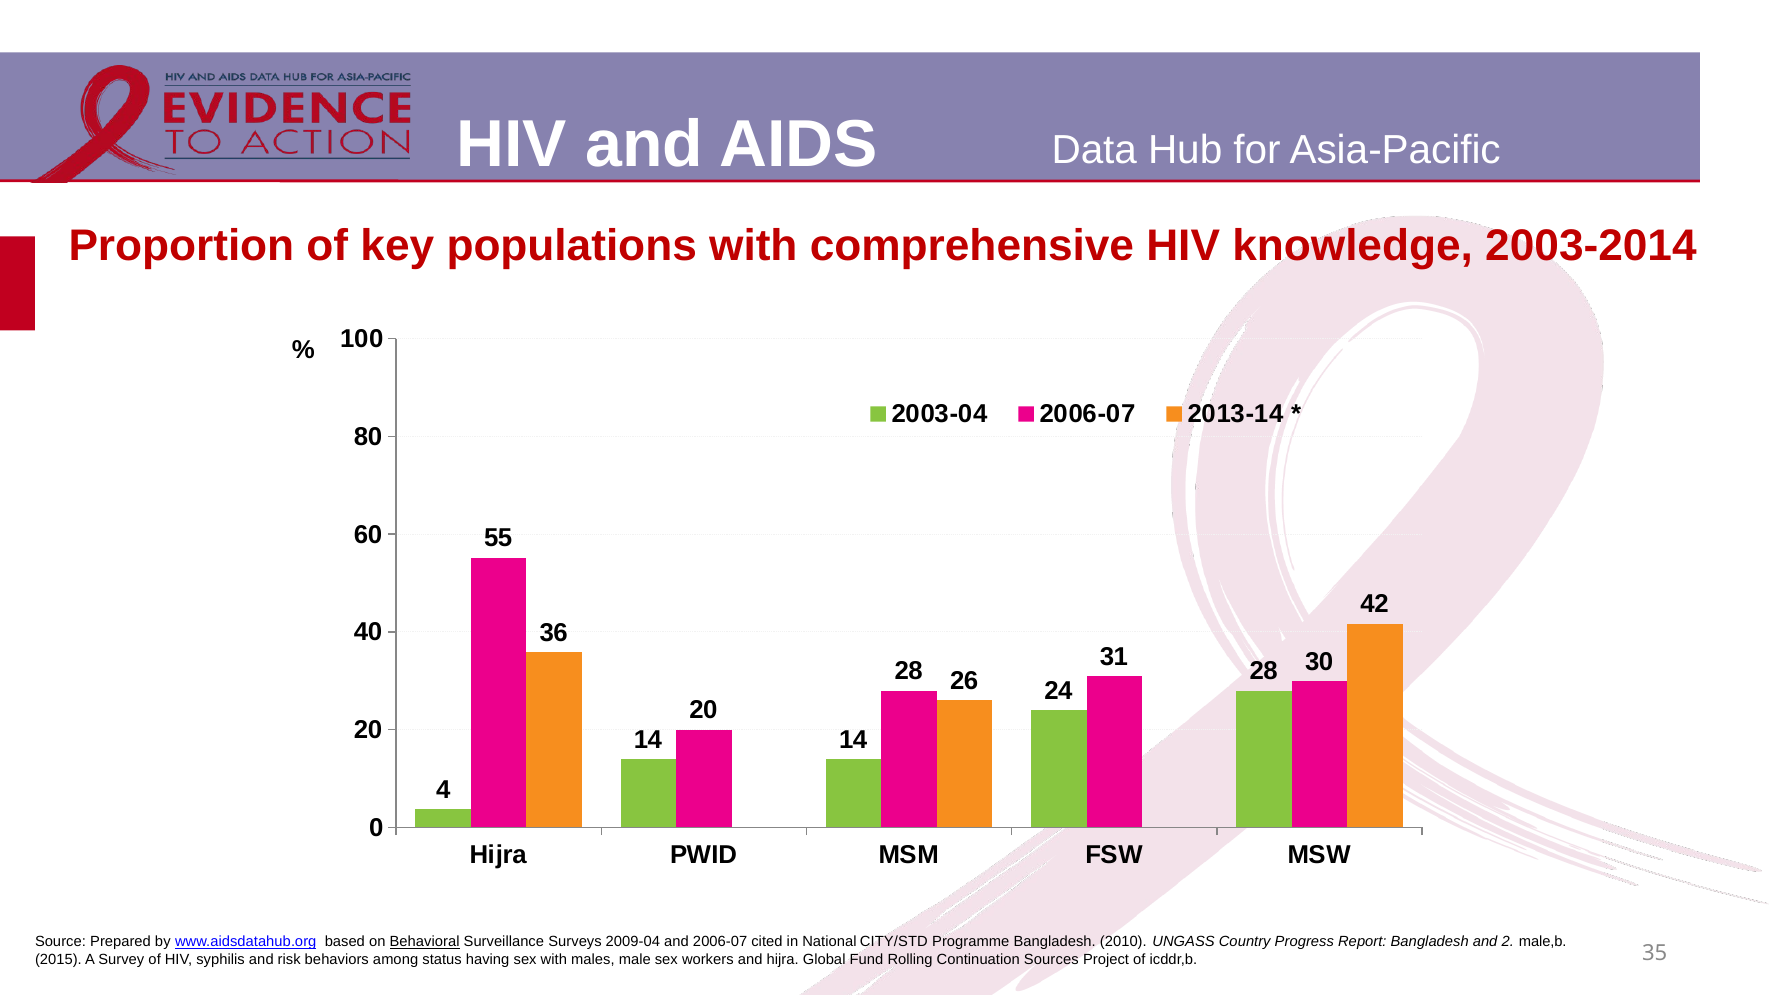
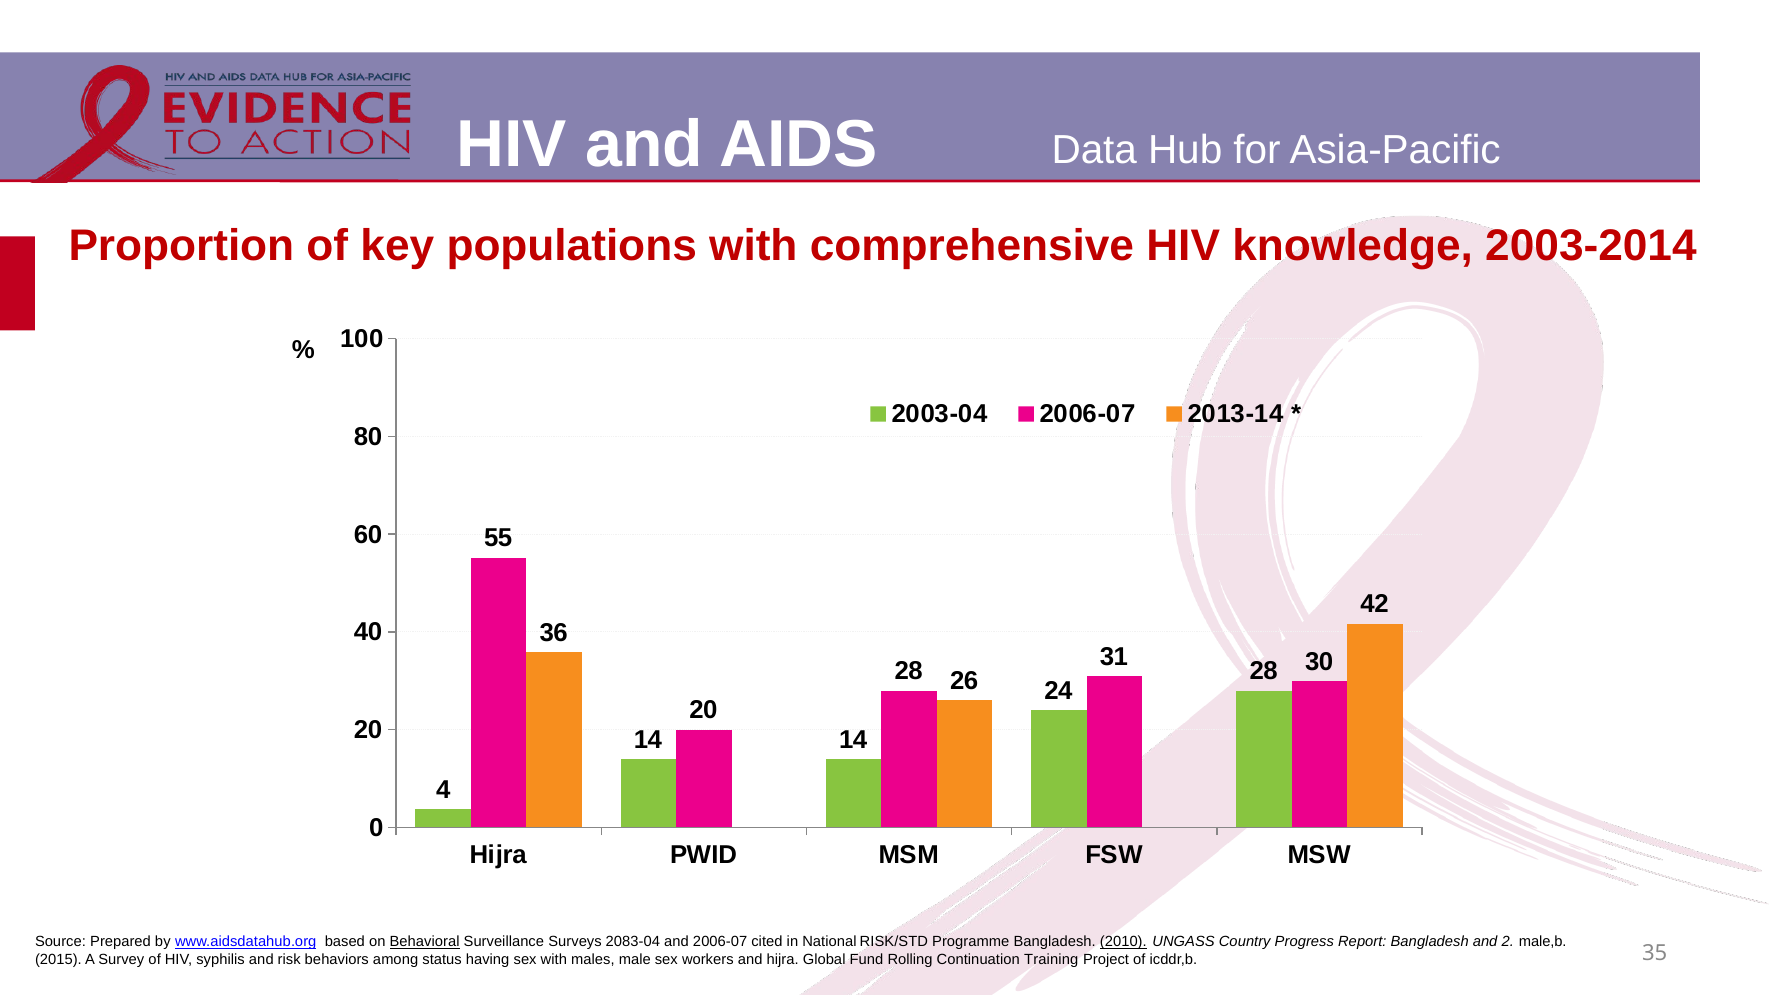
2009-04: 2009-04 -> 2083-04 (633, 942)
CITY/STD: CITY/STD -> RISK/STD (894, 942)
2010 underline: none -> present (1123, 942)
Sources: Sources -> Training (1051, 960)
